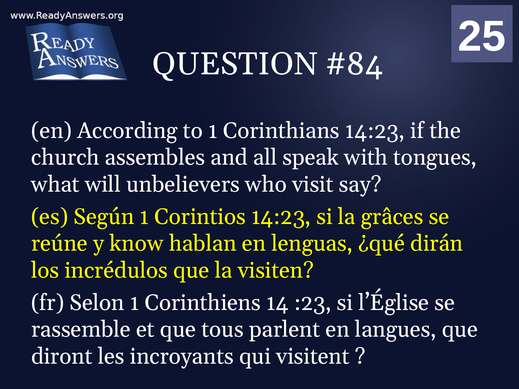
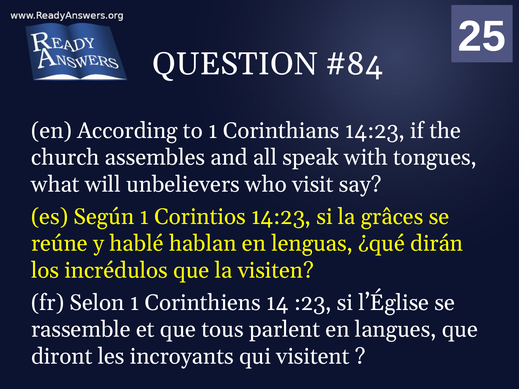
know: know -> hablé (137, 244)
